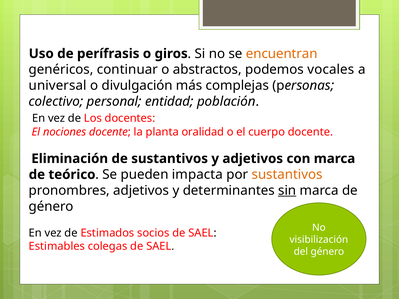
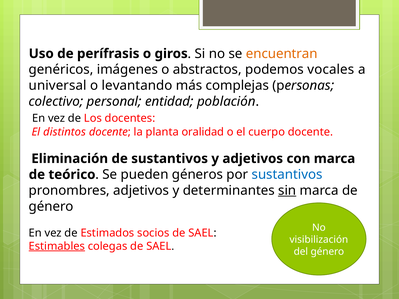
continuar: continuar -> imágenes (127, 70)
divulgación: divulgación -> levantando (137, 86)
nociones: nociones -> distintos (64, 132)
impacta: impacta -> géneros (197, 175)
sustantivos colour: orange -> blue (287, 175)
Estimables underline: none -> present (57, 246)
